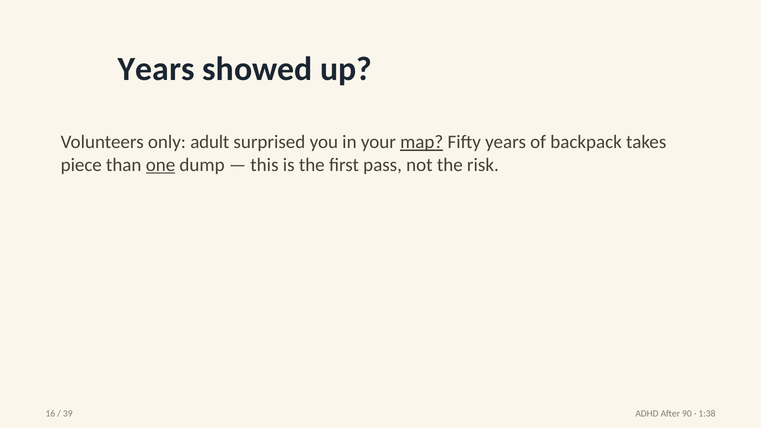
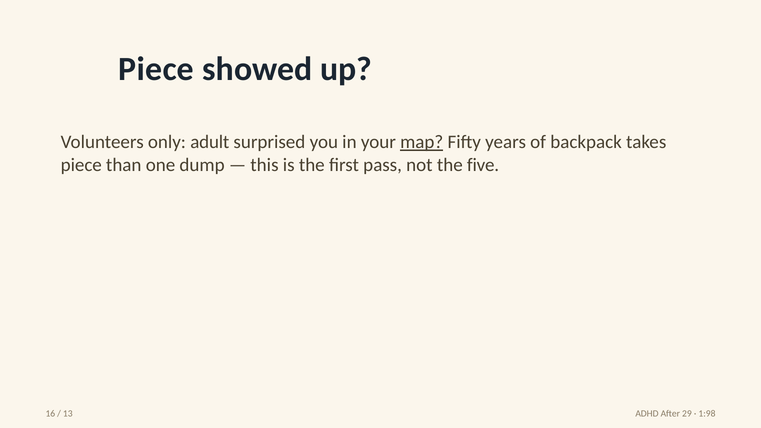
Years: Years -> Piece (156, 69)
one underline: present -> none (161, 165)
risk: risk -> five (483, 165)
39: 39 -> 13 (68, 414)
90: 90 -> 29 (687, 414)
1:38: 1:38 -> 1:98 (707, 414)
